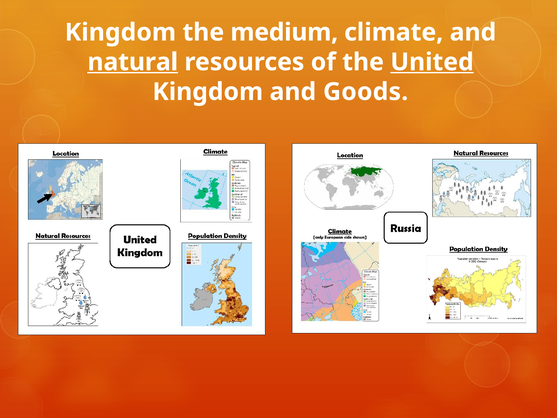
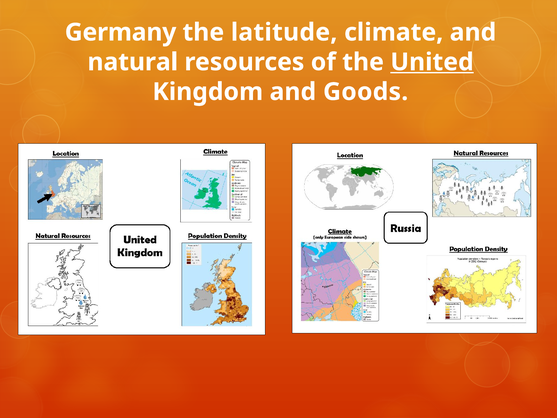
Kingdom: Kingdom -> Germany (121, 32)
medium: medium -> latitude (284, 32)
natural underline: present -> none (133, 62)
